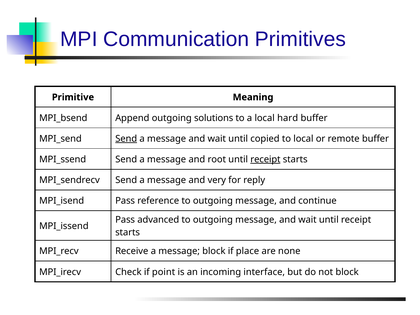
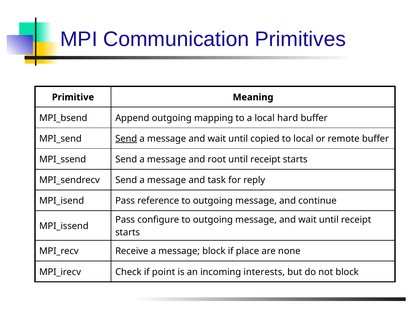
solutions: solutions -> mapping (214, 118)
receipt underline: present -> none (265, 159)
very: very -> task (217, 180)
advanced: advanced -> configure (158, 220)
interface: interface -> interests (264, 272)
